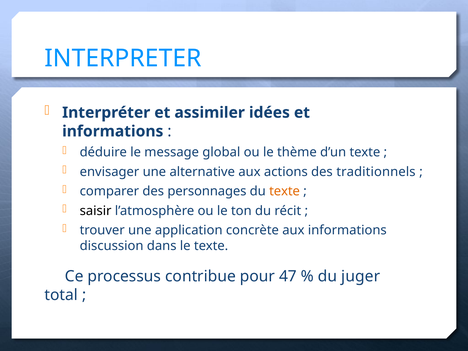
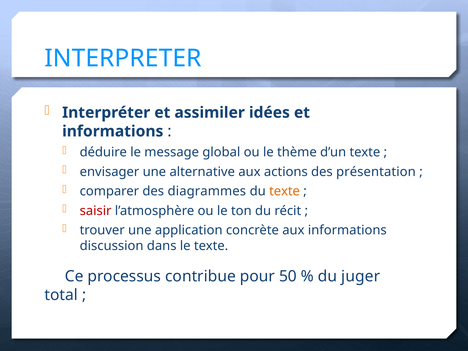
traditionnels: traditionnels -> présentation (376, 172)
personnages: personnages -> diagrammes (207, 191)
saisir colour: black -> red (96, 211)
47: 47 -> 50 (288, 276)
